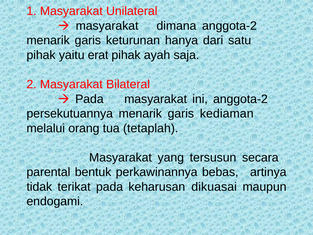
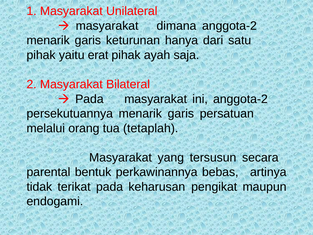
kediaman: kediaman -> persatuan (227, 114)
dikuasai: dikuasai -> pengikat (214, 187)
